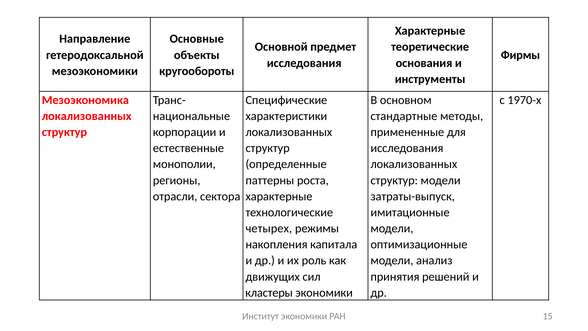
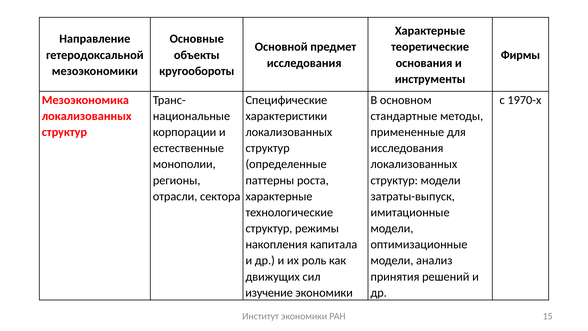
четырех: четырех -> структур (269, 228)
кластеры: кластеры -> изучение (269, 293)
